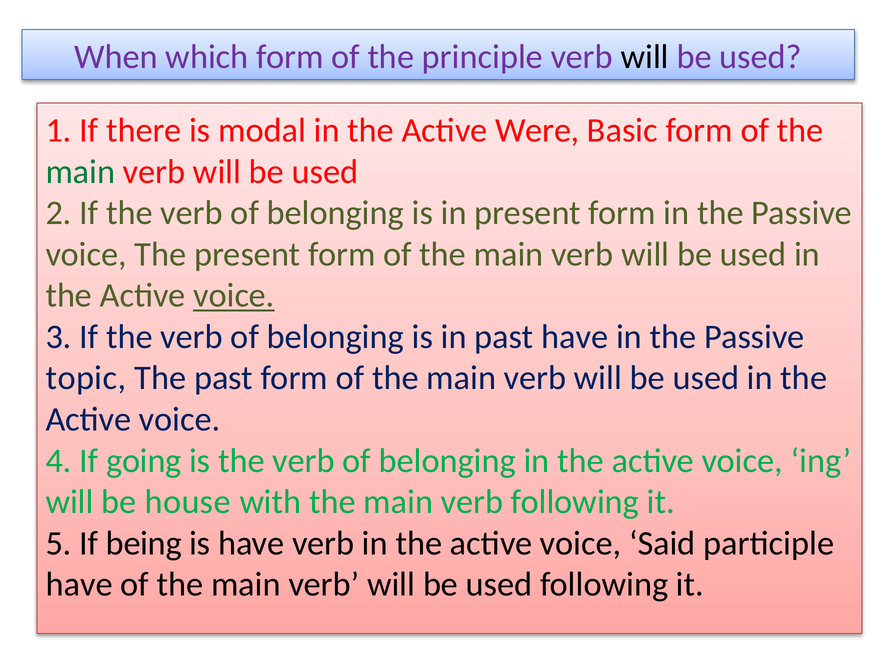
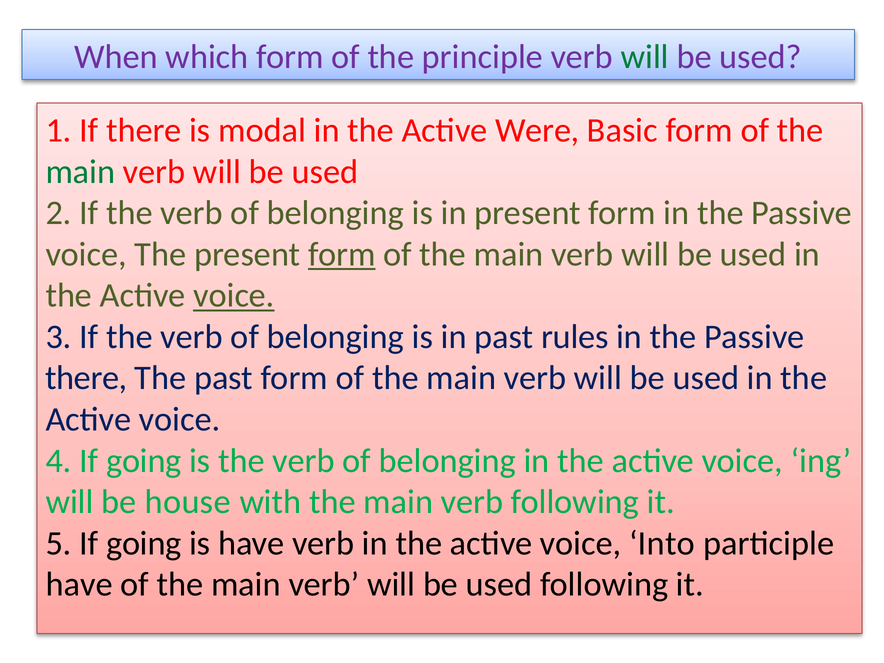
will colour: black -> green (645, 57)
form underline: none -> present (342, 254)
past have: have -> rules (575, 337)
topic: topic -> there (86, 378)
5 If being: being -> going (144, 543)
Said: Said -> Into (662, 543)
